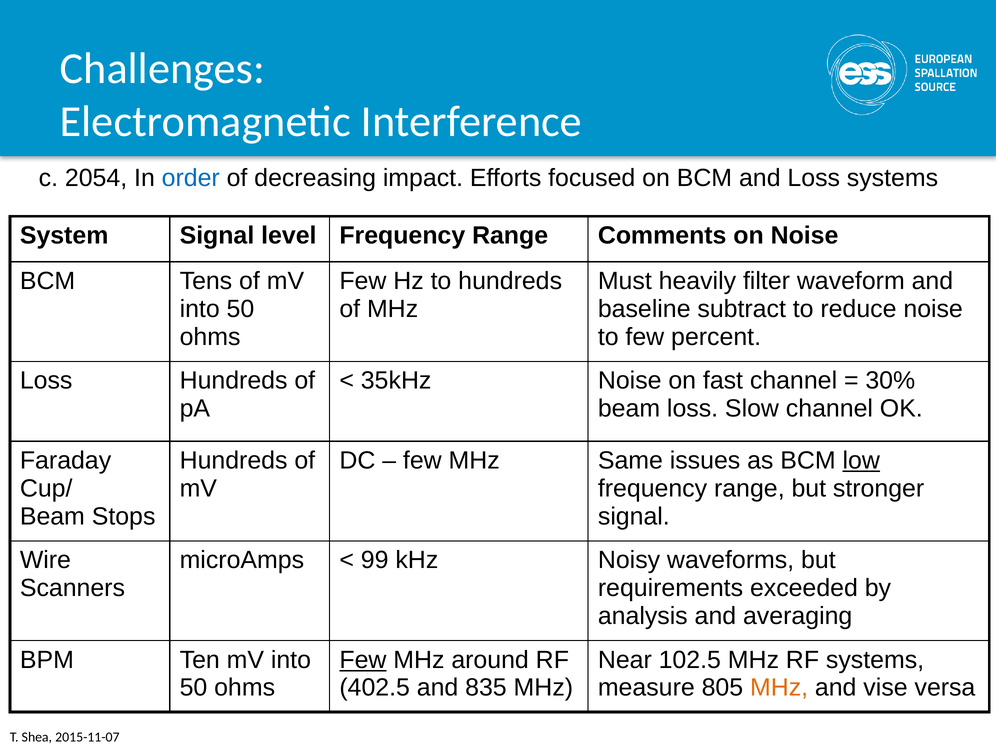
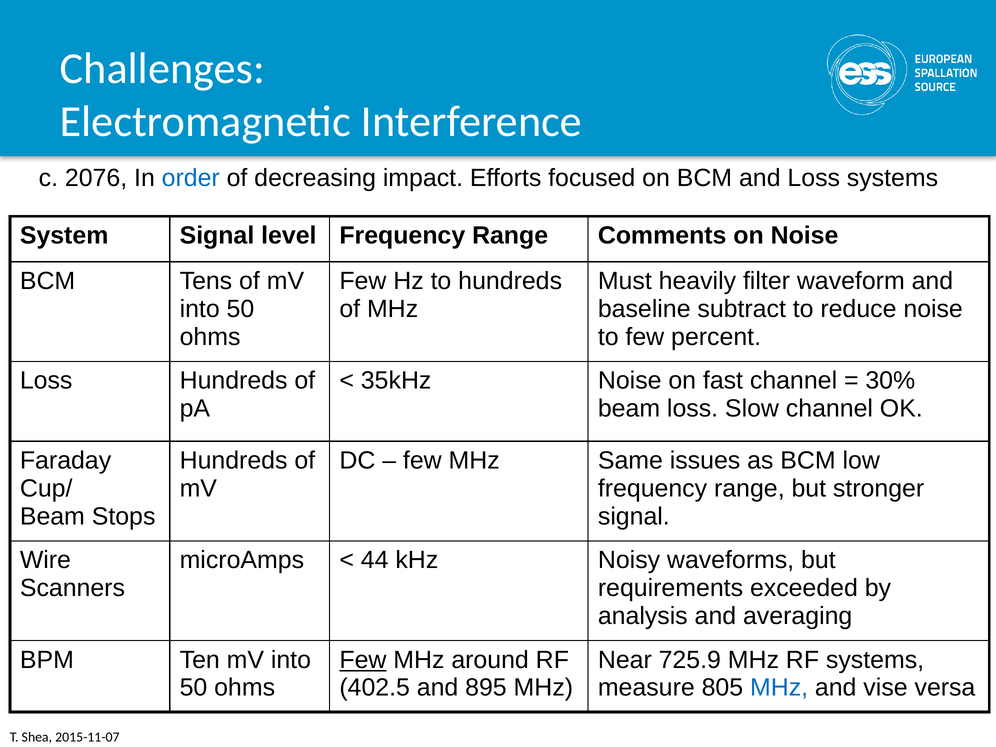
2054: 2054 -> 2076 (96, 178)
low underline: present -> none (861, 461)
99: 99 -> 44 (375, 560)
102.5: 102.5 -> 725.9 (690, 660)
835: 835 -> 895 (486, 688)
MHz colour: orange -> blue (779, 688)
